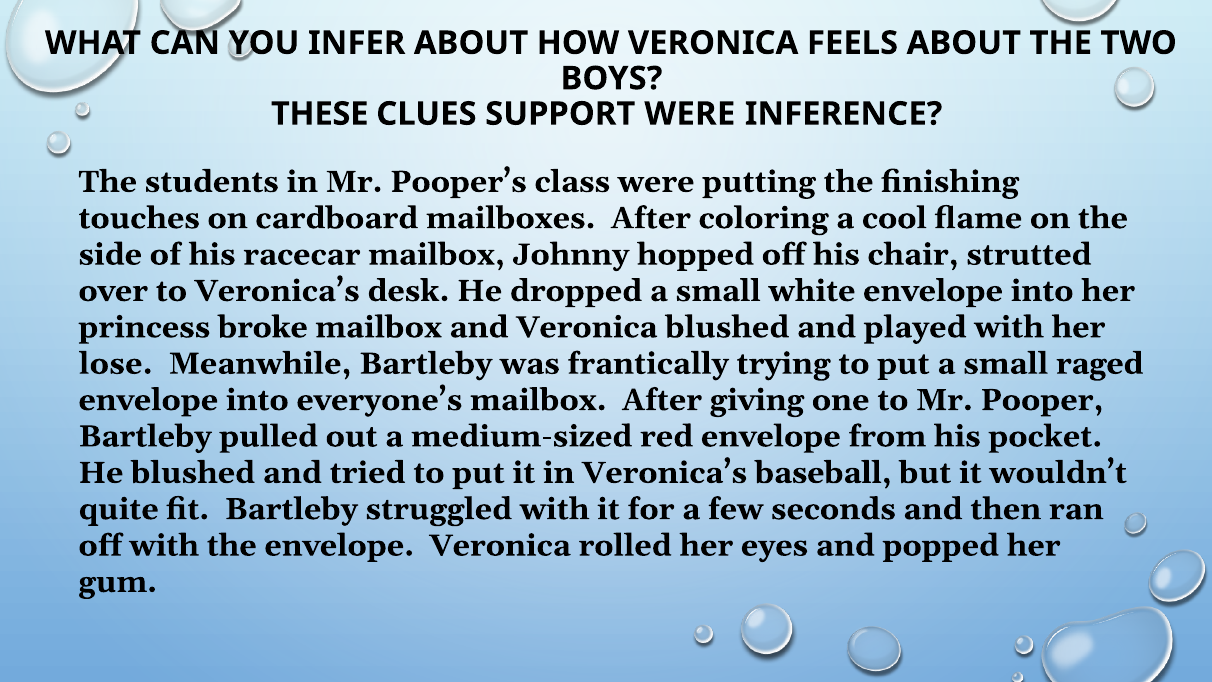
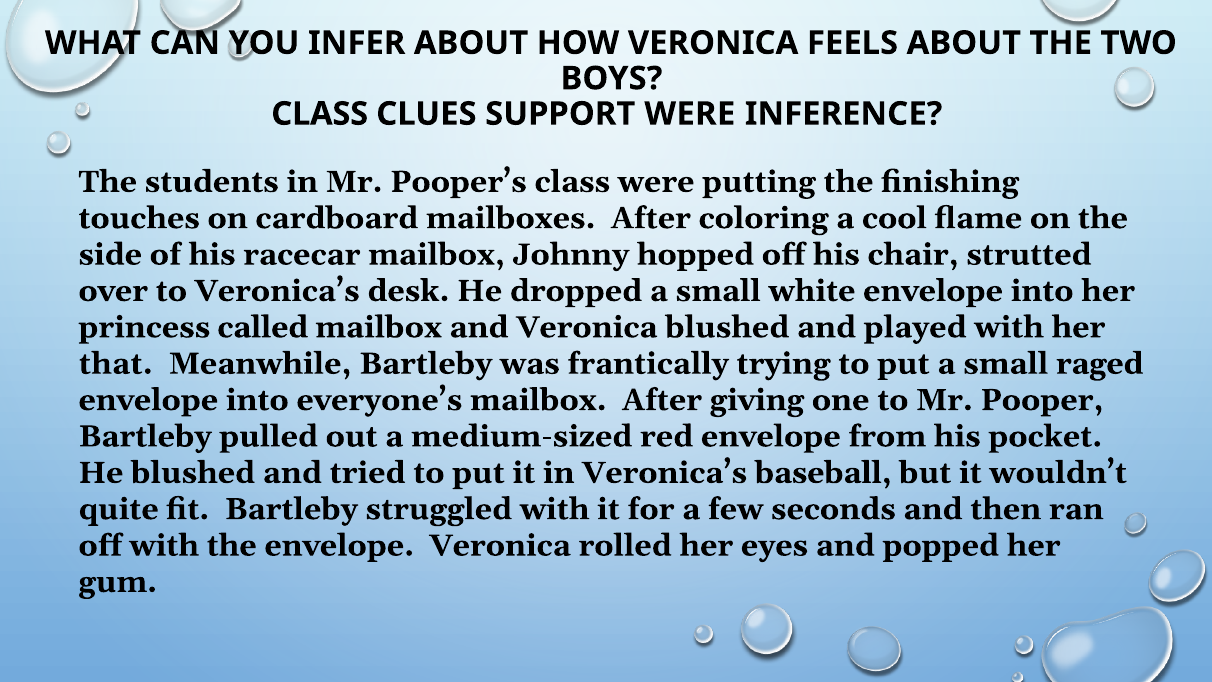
THESE: THESE -> CLASS (320, 114)
broke: broke -> called (263, 327)
lose: lose -> that (116, 364)
